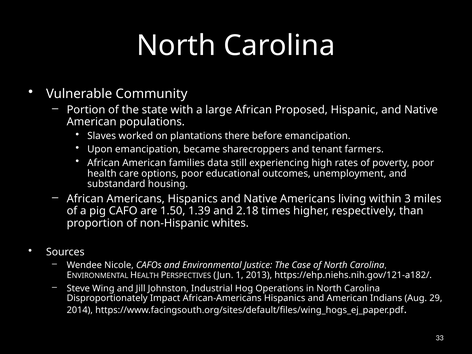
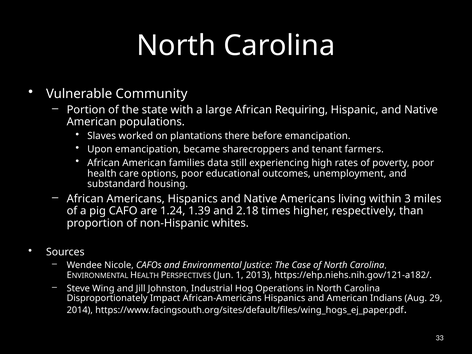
Proposed: Proposed -> Requiring (301, 110)
1.50: 1.50 -> 1.24 (173, 211)
